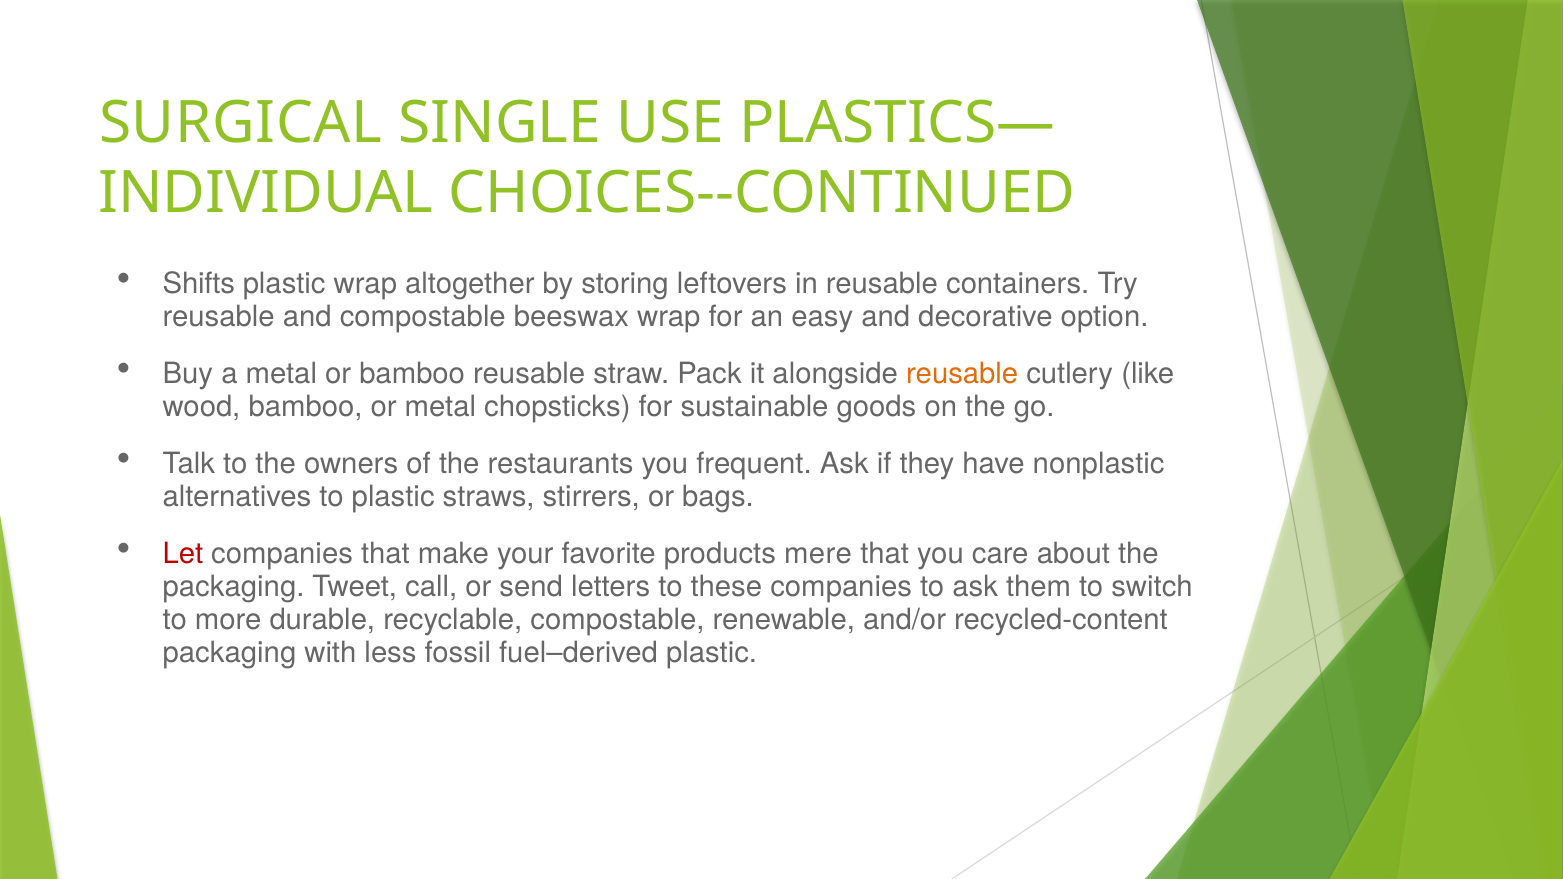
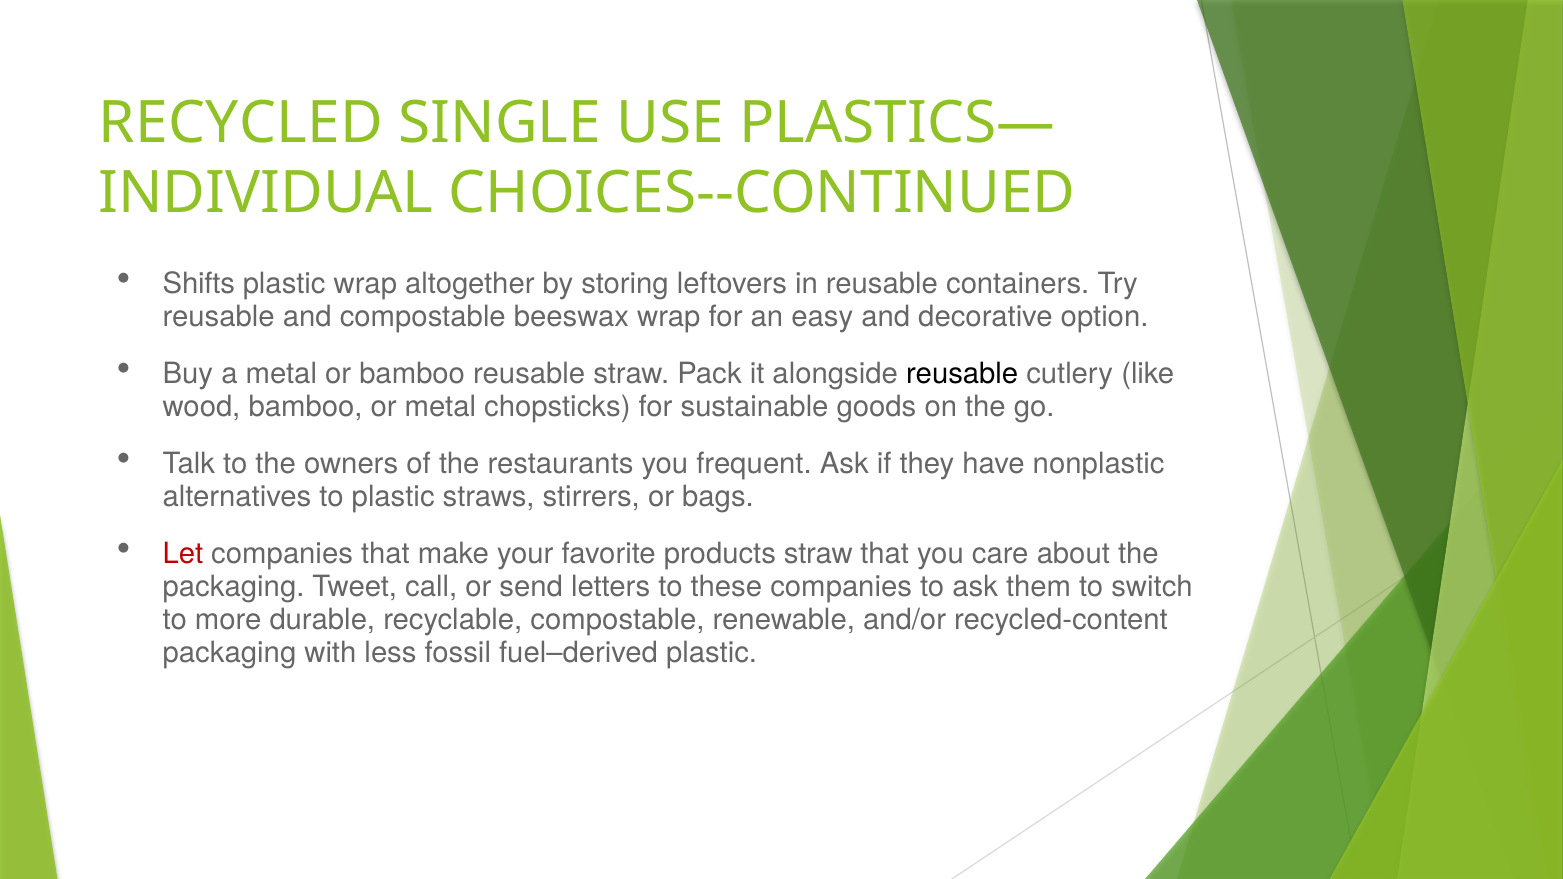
SURGICAL: SURGICAL -> RECYCLED (241, 123)
reusable colour: orange -> black (962, 374)
products mere: mere -> straw (818, 554)
